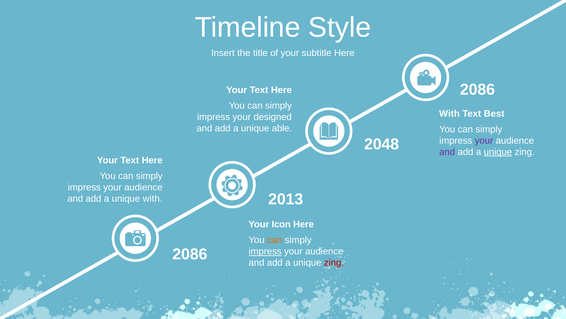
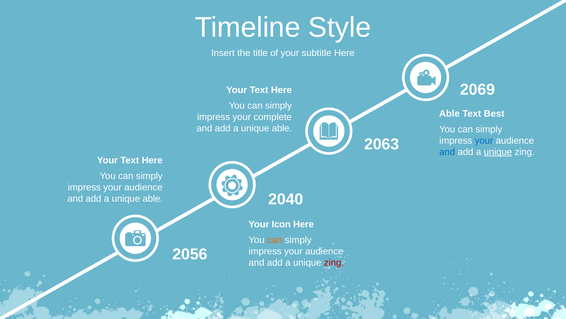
2086: 2086 -> 2069 (477, 89)
With: With -> Able (449, 113)
designed: designed -> complete (273, 117)
your colour: purple -> blue (484, 140)
2048: 2048 -> 2063 (382, 144)
and colour: purple -> blue (447, 152)
2013: 2013 -> 2040 (286, 199)
with: with -> able (153, 198)
2086: 2086 -> 2056 (190, 254)
impress underline: present -> none (265, 251)
